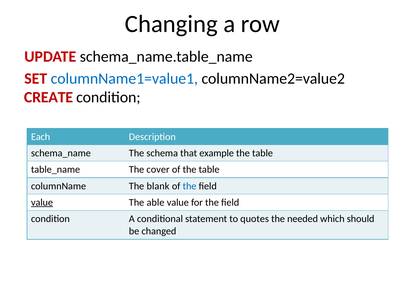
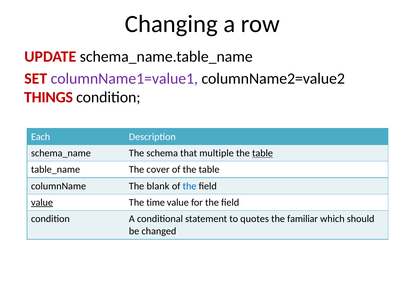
columnName1=value1 colour: blue -> purple (124, 78)
CREATE: CREATE -> THINGS (49, 97)
example: example -> multiple (217, 153)
table underline: none -> present (263, 153)
able: able -> time (156, 202)
needed: needed -> familiar (303, 219)
